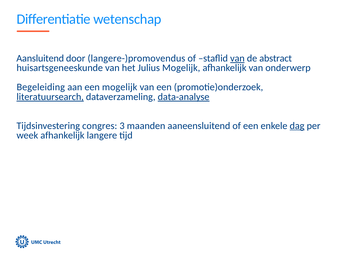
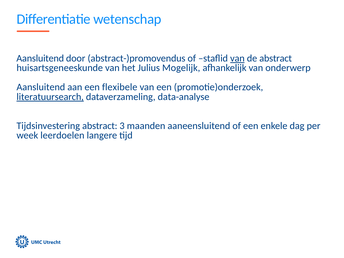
langere-)promovendus: langere-)promovendus -> abstract-)promovendus (137, 58)
Begeleiding: Begeleiding -> Aansluitend (41, 87)
een mogelijk: mogelijk -> flexibele (120, 87)
data-analyse underline: present -> none (184, 97)
Tijdsinvestering congres: congres -> abstract (100, 126)
dag underline: present -> none (297, 126)
week afhankelijk: afhankelijk -> leerdoelen (62, 135)
